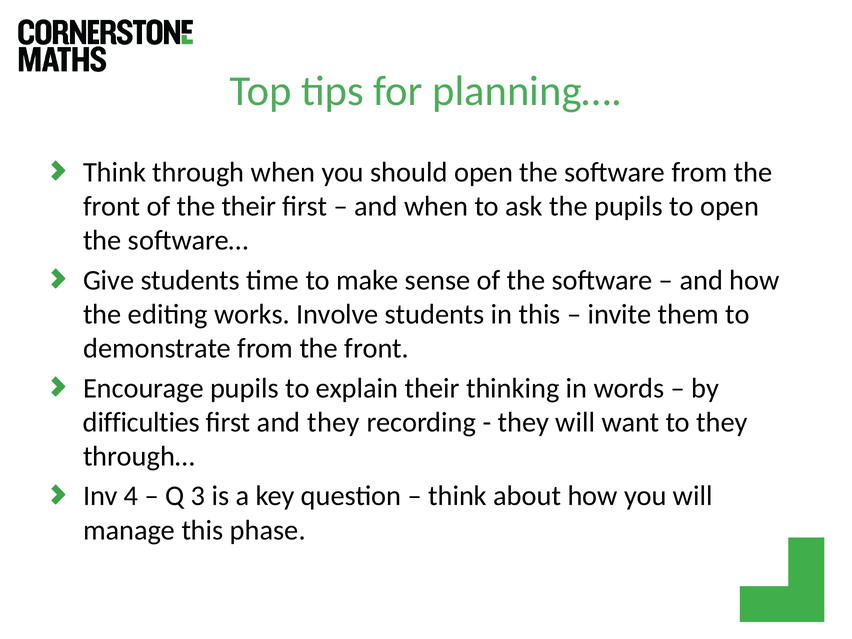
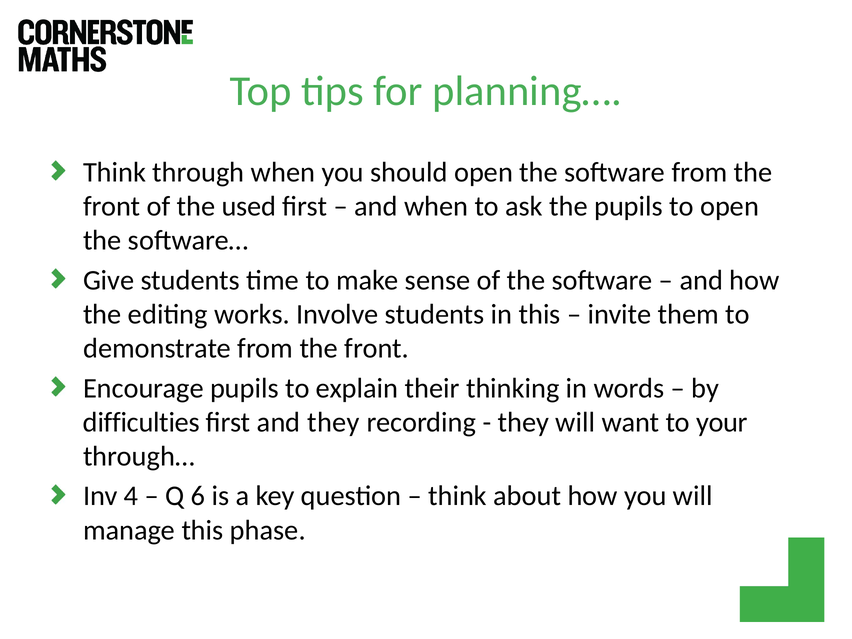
the their: their -> used (249, 206)
to they: they -> your (722, 422)
3: 3 -> 6 (198, 496)
